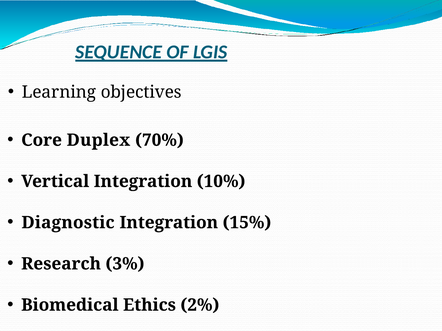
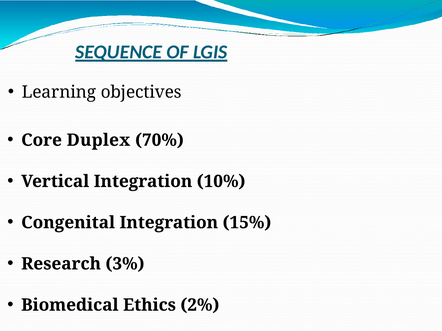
Diagnostic: Diagnostic -> Congenital (68, 223)
